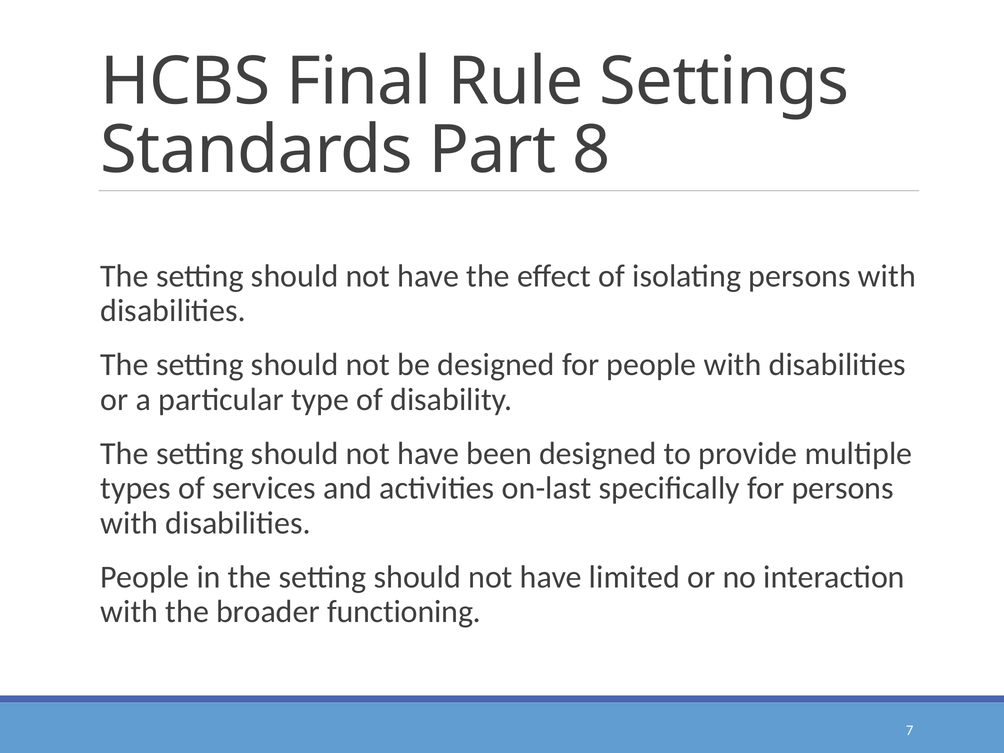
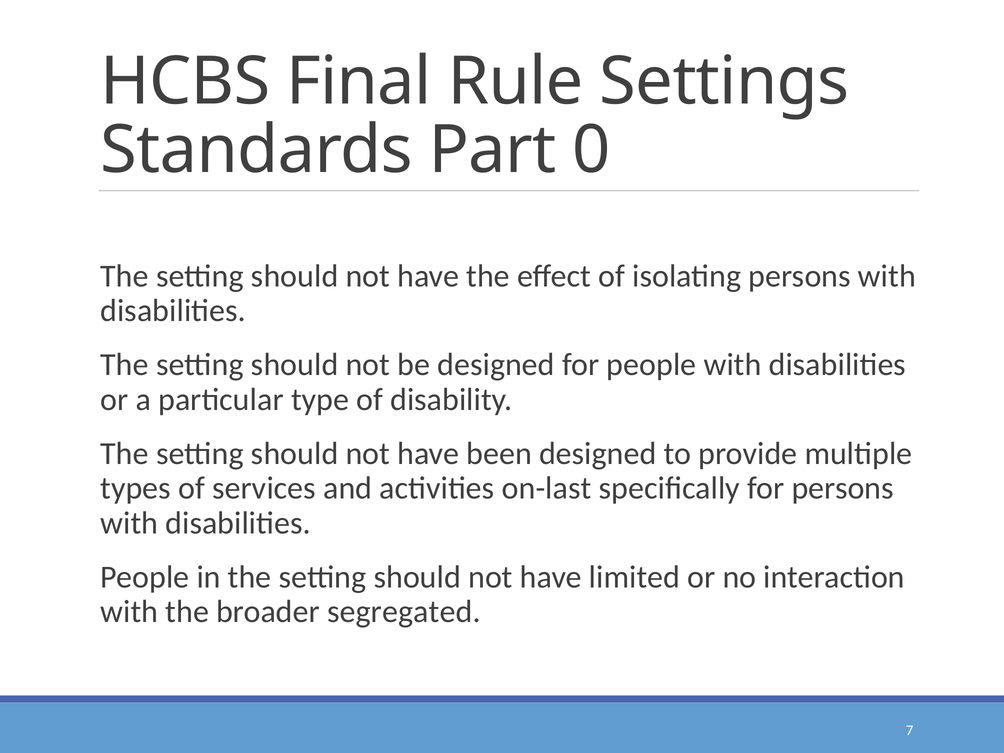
8: 8 -> 0 (591, 150)
functioning: functioning -> segregated (404, 612)
